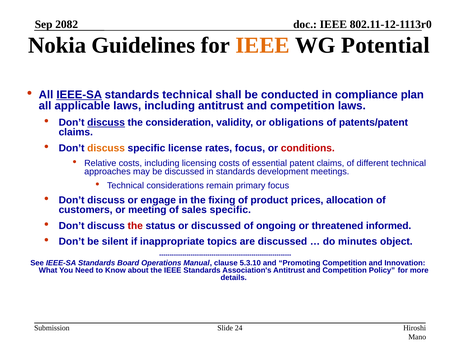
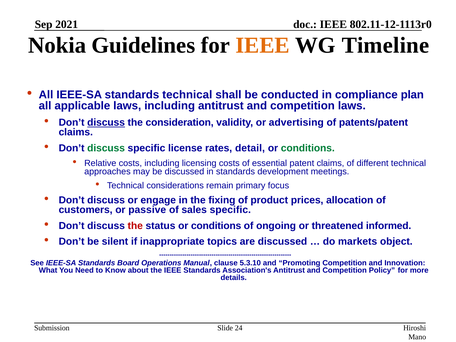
2082: 2082 -> 2021 (67, 24)
Potential: Potential -> Timeline (385, 45)
IEEE-SA underline: present -> none (79, 95)
obligations: obligations -> advertising (296, 123)
discuss colour: orange -> green (106, 148)
rates focus: focus -> detail (250, 148)
conditions colour: red -> green (308, 148)
meeting: meeting -> passive (147, 210)
status or discussed: discussed -> conditions (216, 226)
minutes: minutes -> markets (358, 241)
